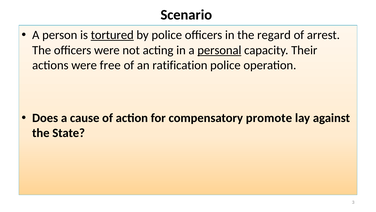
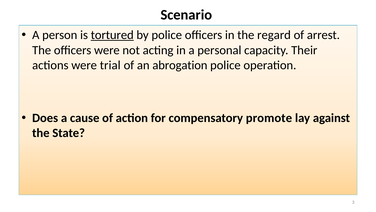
personal underline: present -> none (219, 50)
free: free -> trial (110, 65)
ratification: ratification -> abrogation (180, 65)
